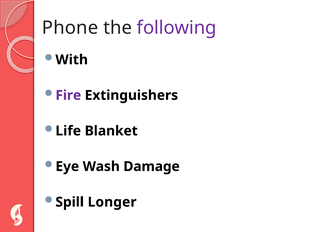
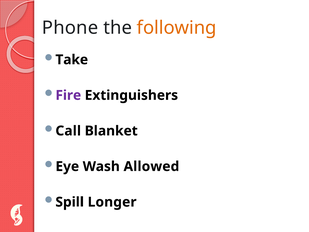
following colour: purple -> orange (177, 28)
With: With -> Take (72, 60)
Life: Life -> Call (68, 131)
Damage: Damage -> Allowed (151, 166)
